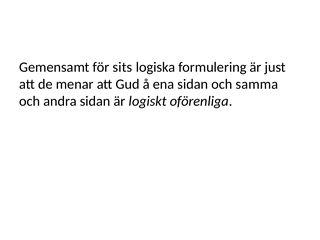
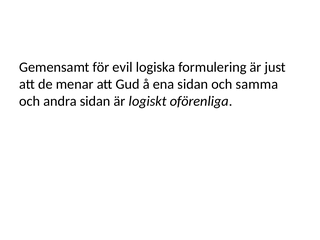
sits: sits -> evil (123, 67)
